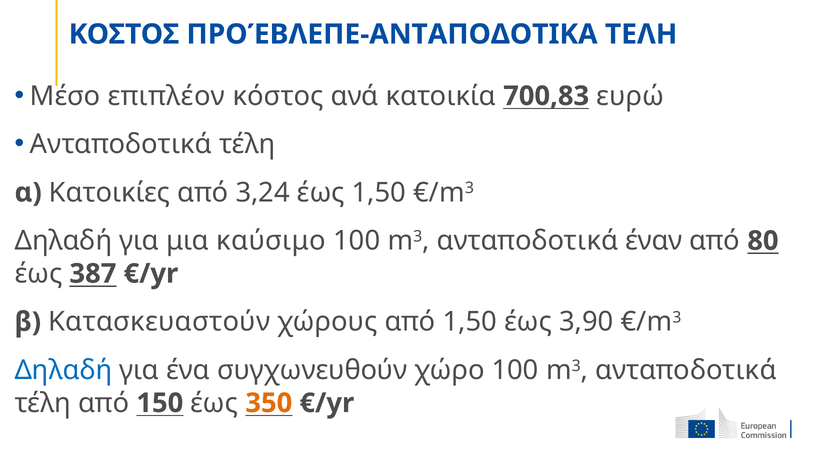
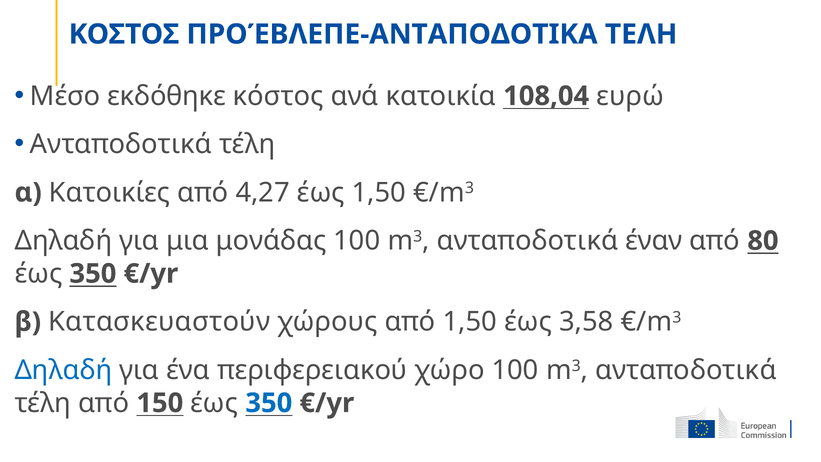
επιπλέον: επιπλέον -> εκδόθηκε (167, 96)
700,83: 700,83 -> 108,04 (546, 96)
3,24: 3,24 -> 4,27 (263, 192)
καύσιμο: καύσιμο -> μονάδας (271, 241)
387: 387 -> 350 (93, 274)
3,90: 3,90 -> 3,58 (586, 322)
συγχωνευθούν: συγχωνευθούν -> περιφερειακού (312, 370)
350 colour: orange -> blue (269, 403)
